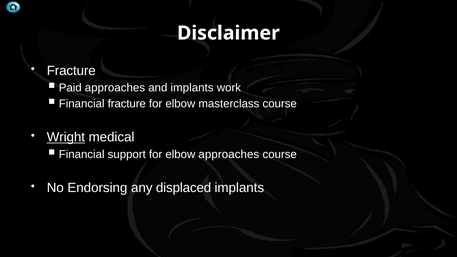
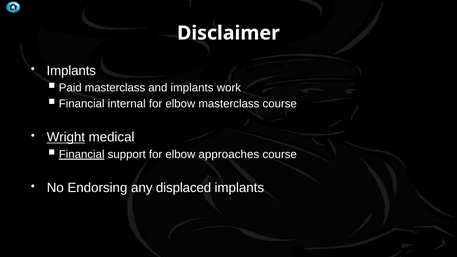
Fracture: Fracture -> Implants (71, 71)
Paid approaches: approaches -> masterclass (115, 88)
Financial fracture: fracture -> internal (127, 104)
Financial underline: none -> present (82, 154)
